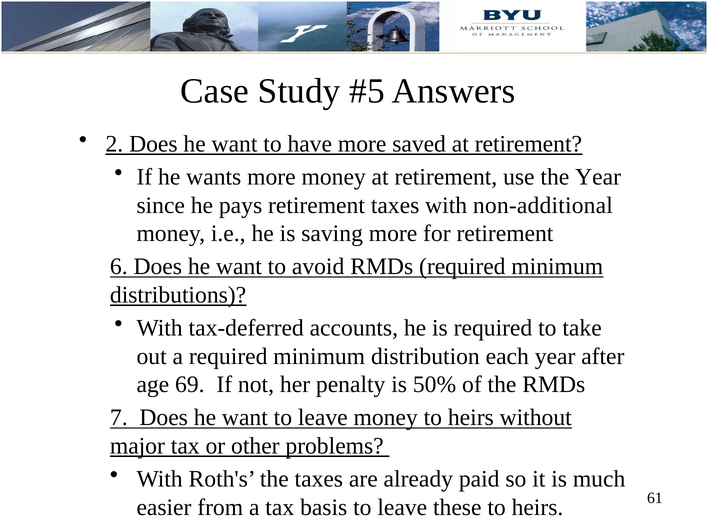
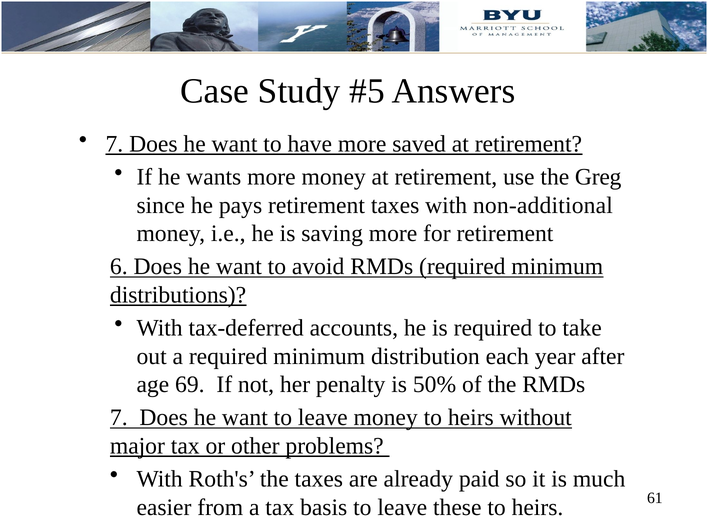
2: 2 -> 7 (114, 144)
the Year: Year -> Greg (598, 177)
